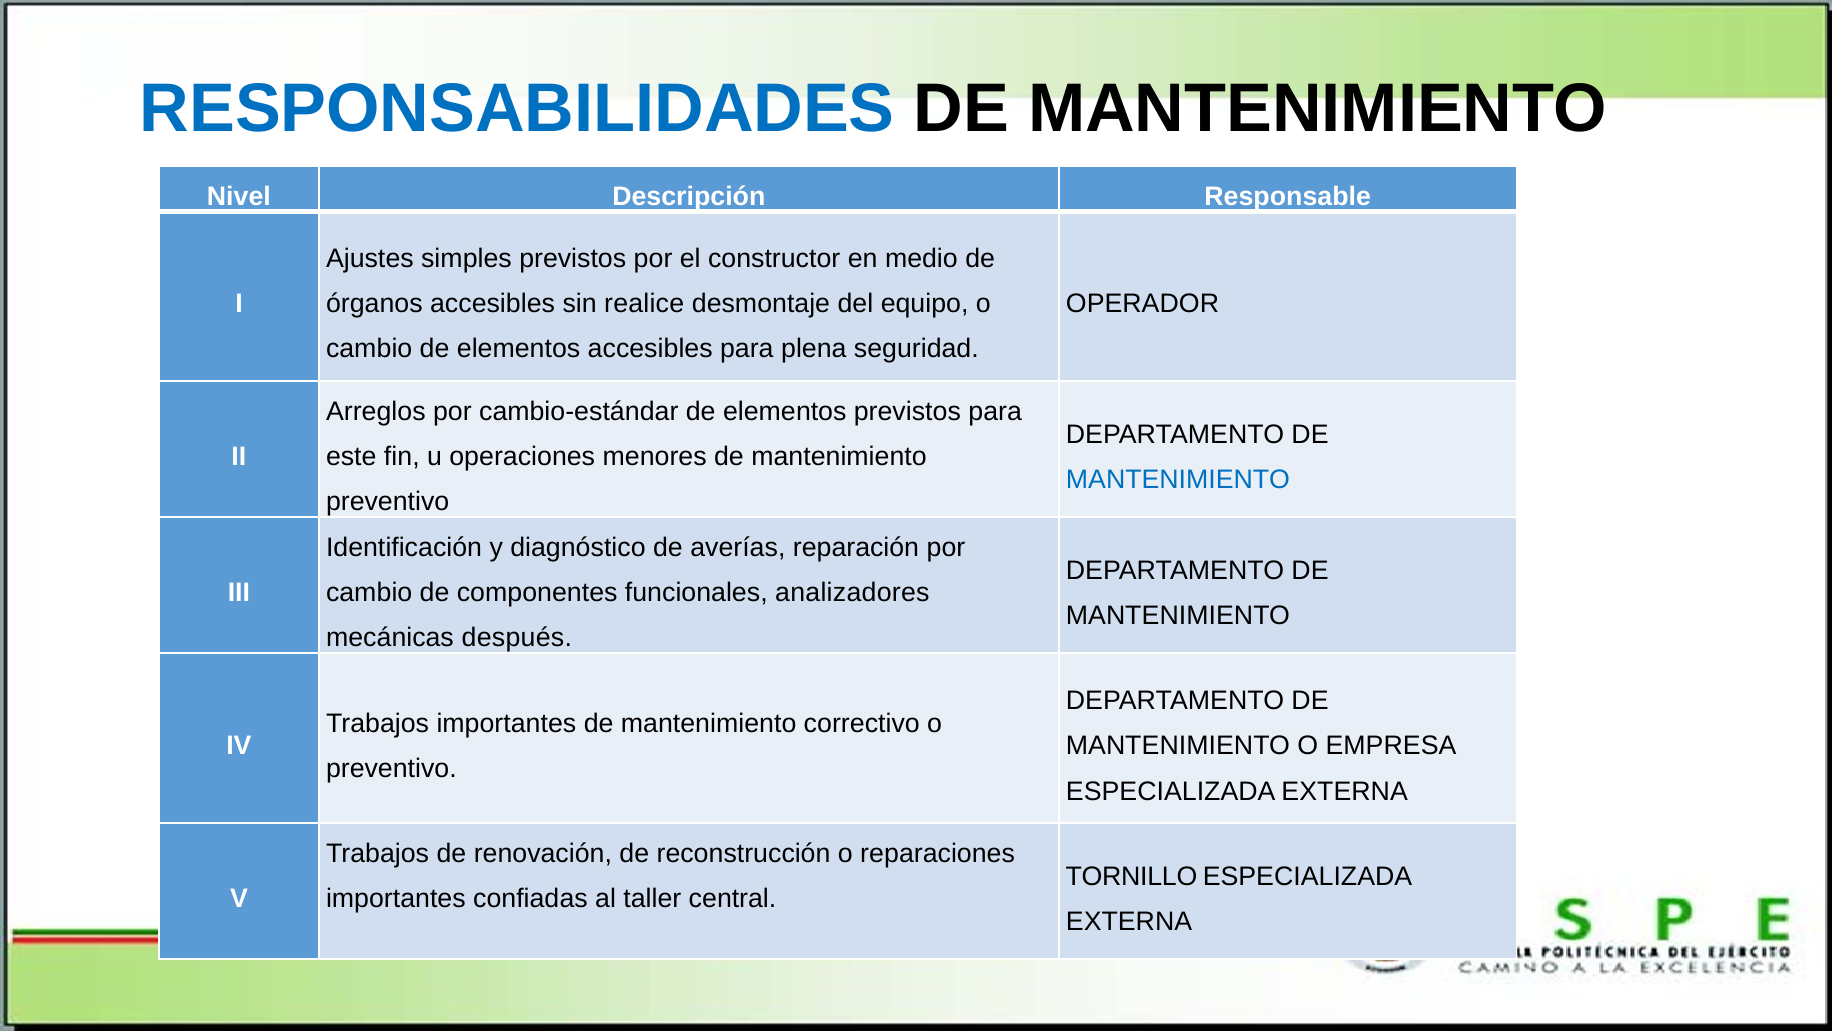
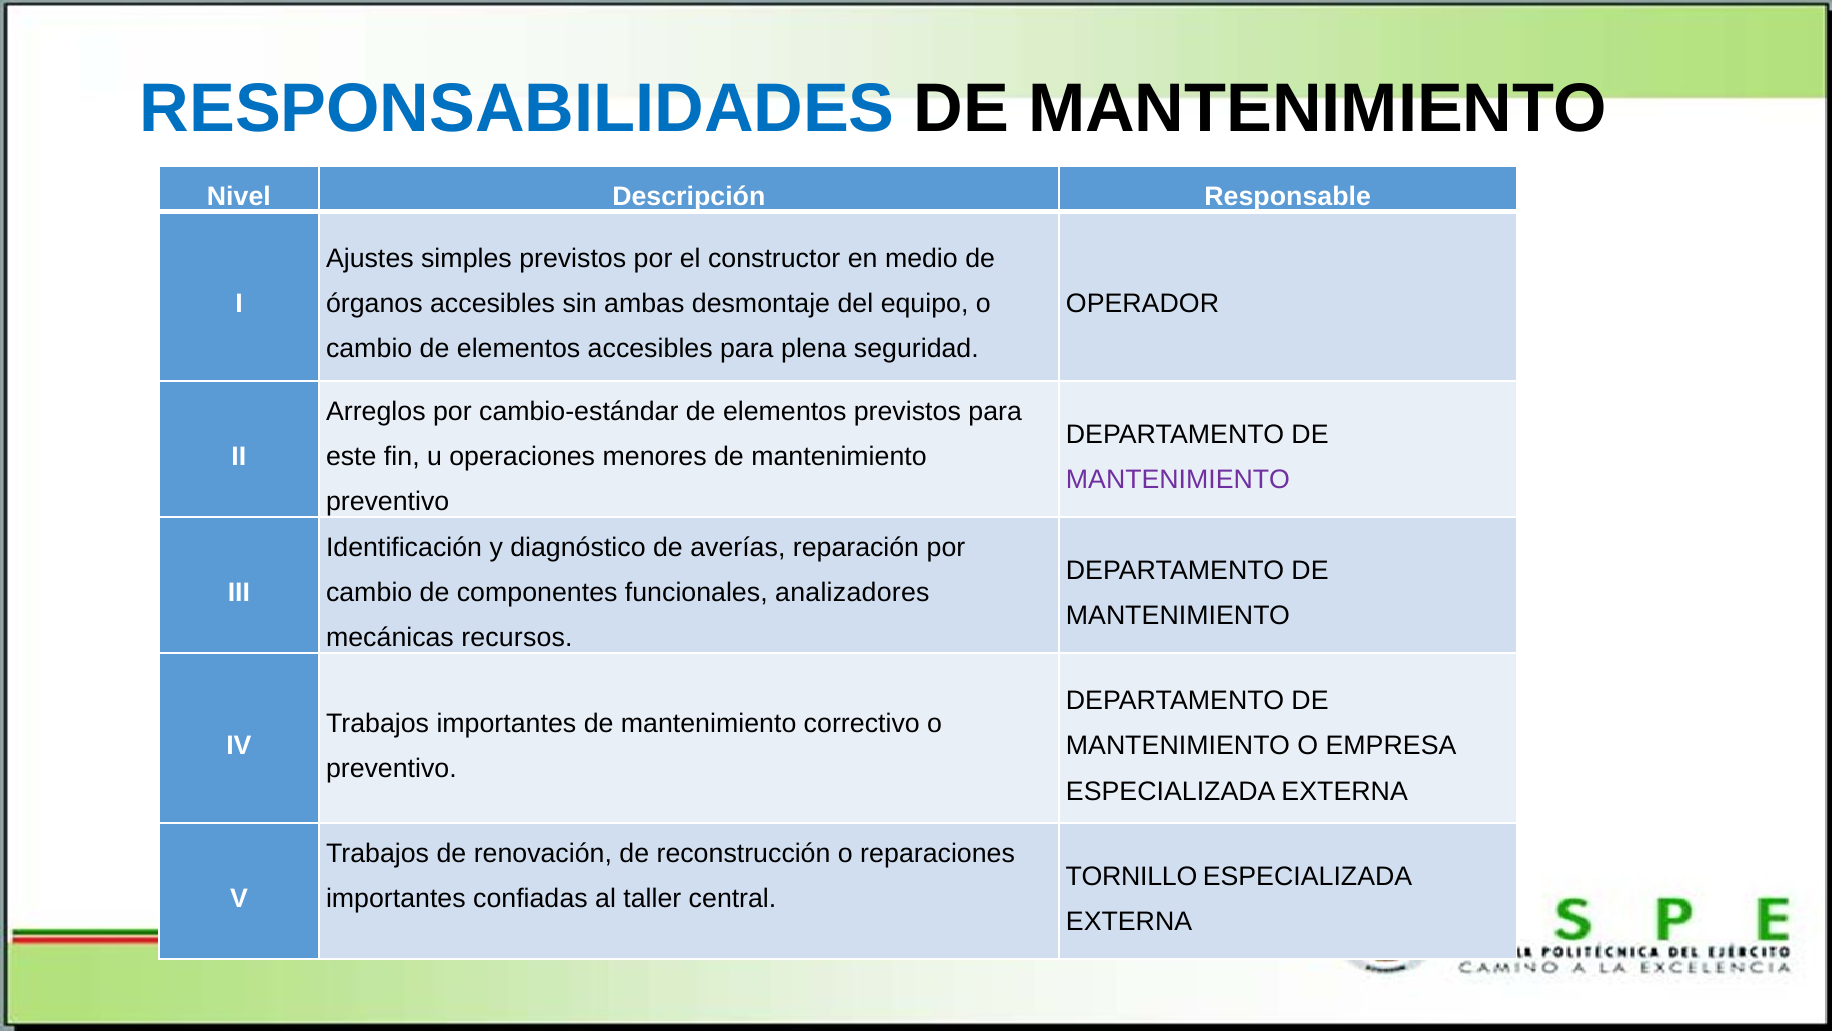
realice: realice -> ambas (644, 304)
MANTENIMIENTO colour: blue -> purple (1178, 479)
después: después -> recursos (517, 638)
